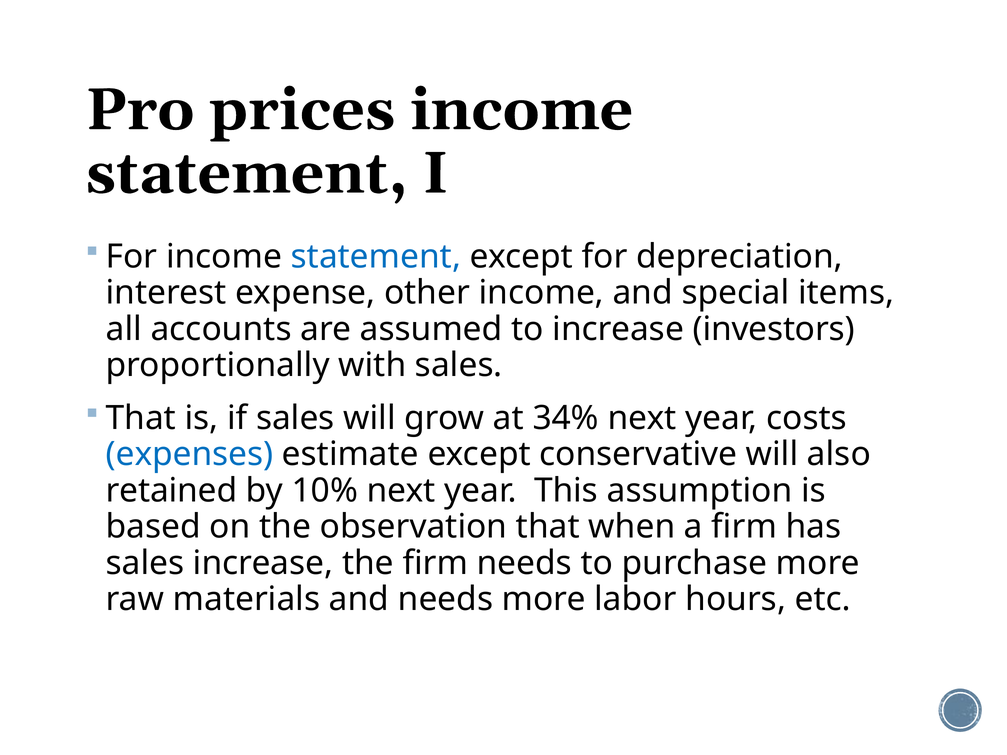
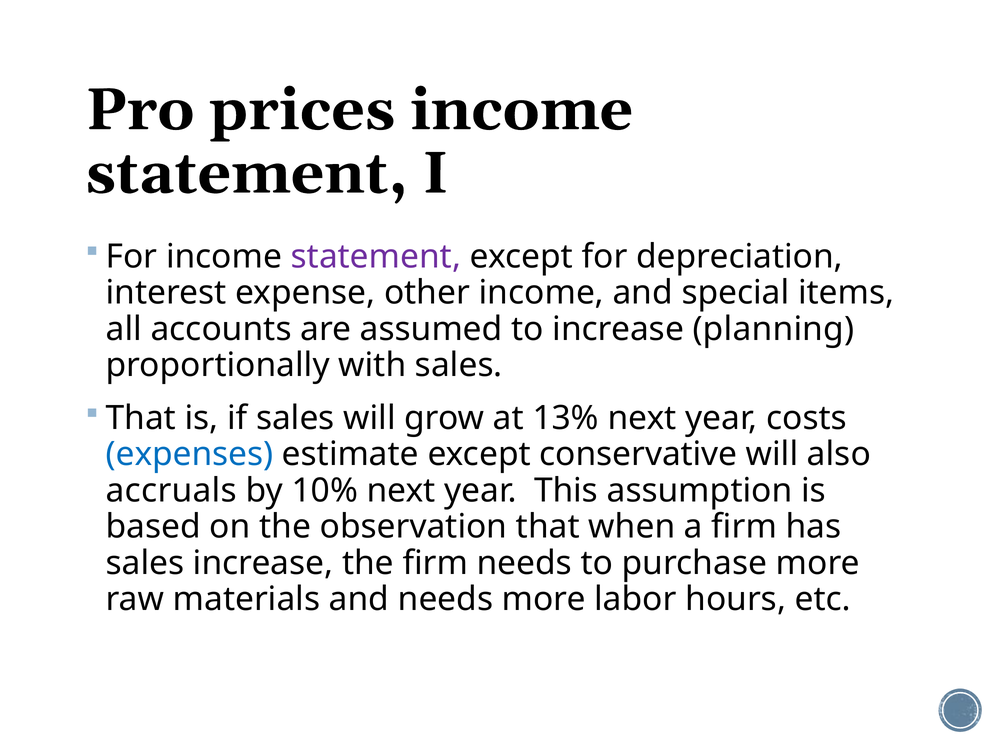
statement colour: blue -> purple (376, 257)
investors: investors -> planning (774, 329)
34%: 34% -> 13% (566, 418)
retained: retained -> accruals (171, 491)
